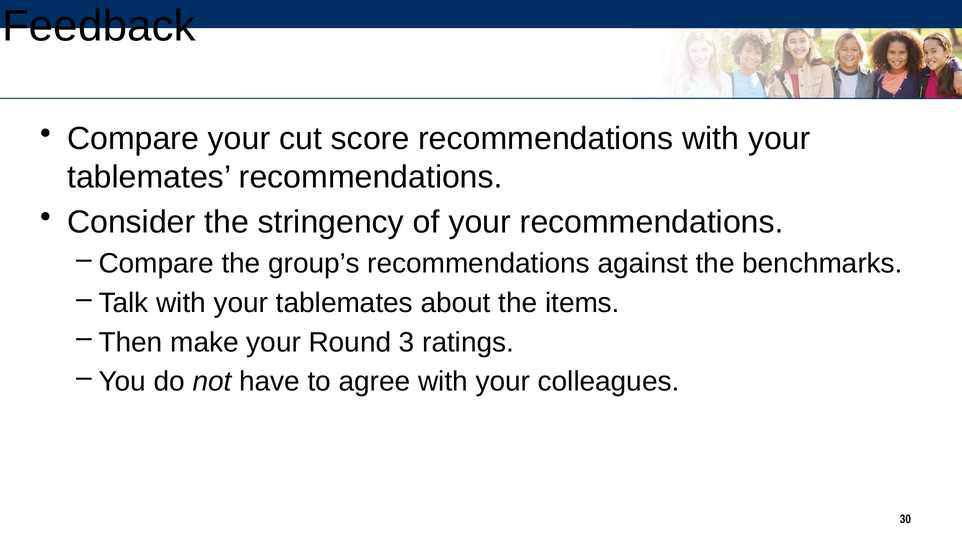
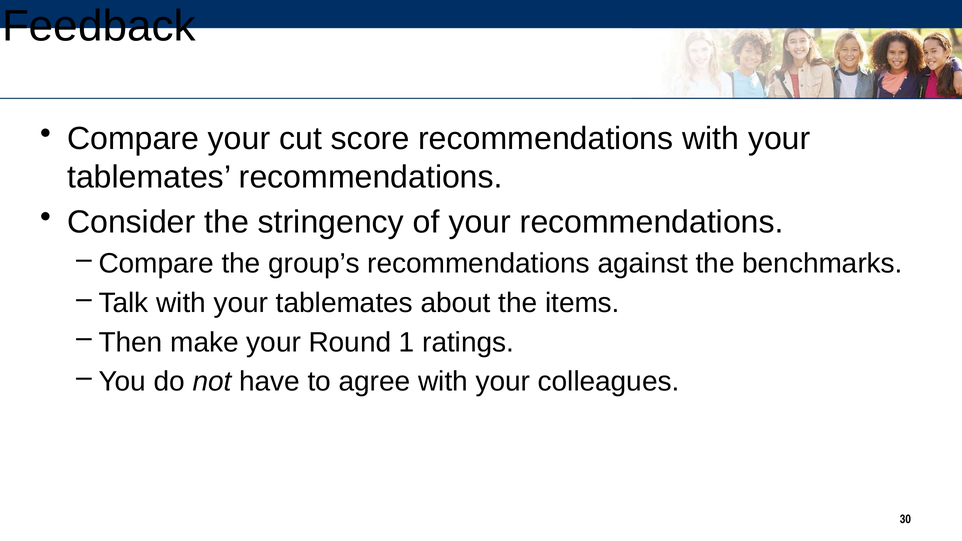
3: 3 -> 1 (407, 342)
